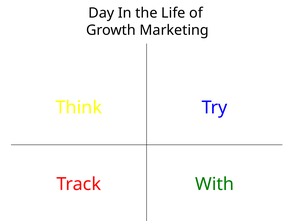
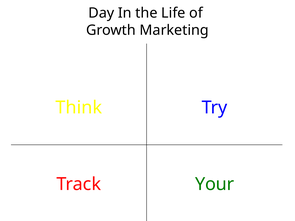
With: With -> Your (215, 184)
